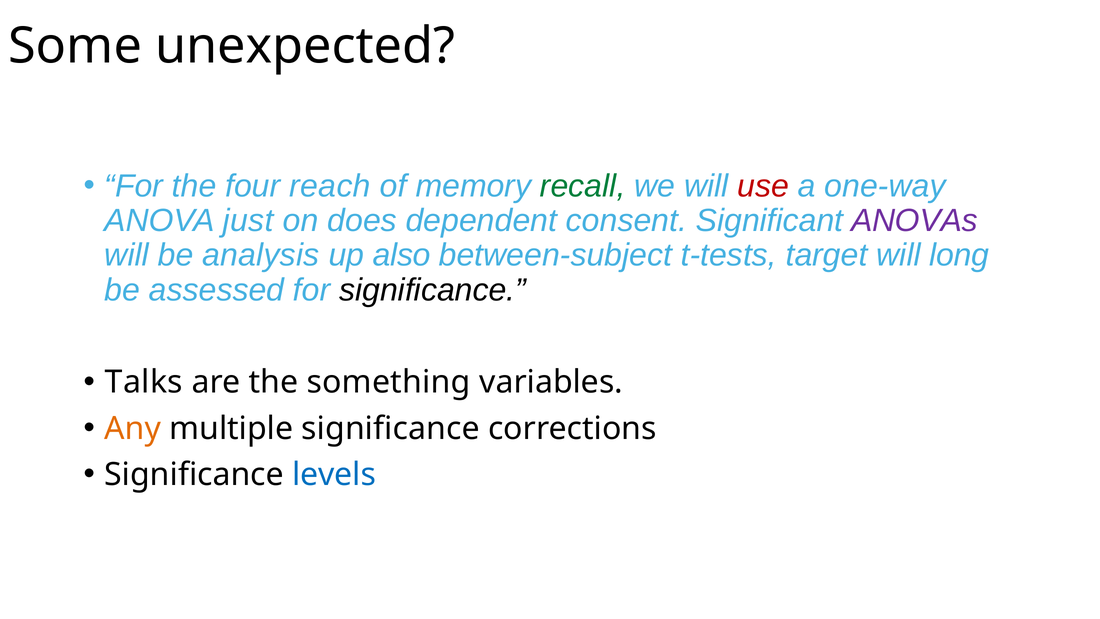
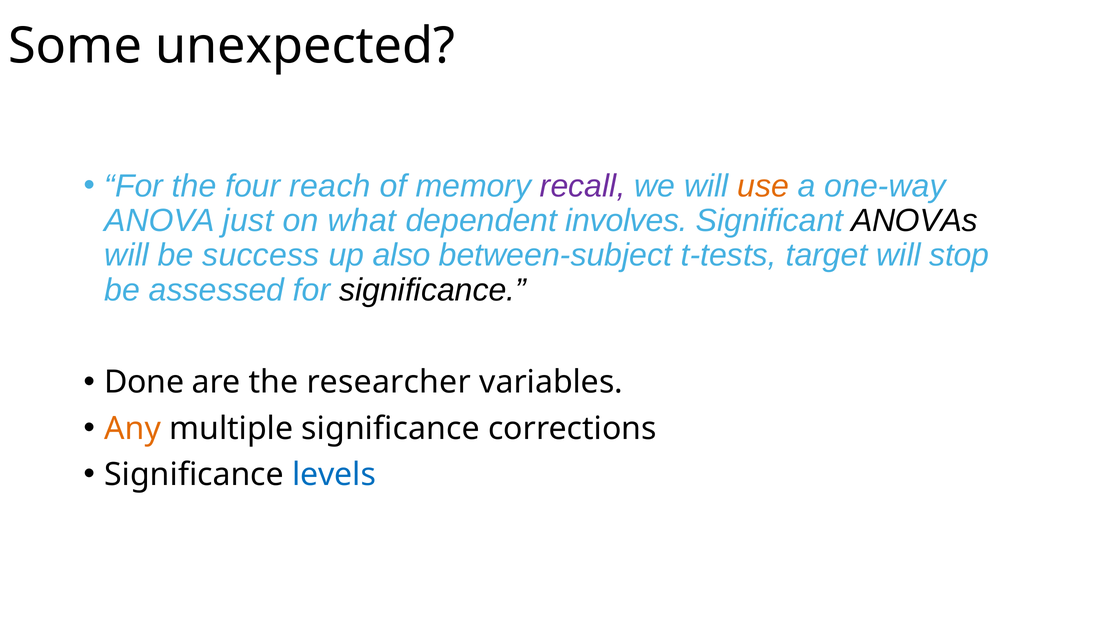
recall colour: green -> purple (583, 186)
use colour: red -> orange (763, 186)
does: does -> what (362, 221)
consent: consent -> involves (627, 221)
ANOVAs colour: purple -> black (914, 221)
analysis: analysis -> success (261, 255)
long: long -> stop (959, 255)
Talks: Talks -> Done (144, 382)
something: something -> researcher (389, 382)
